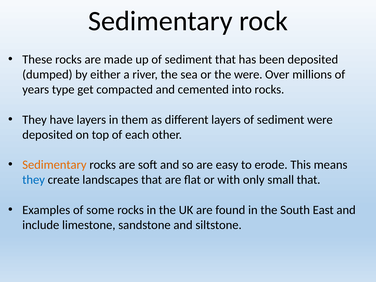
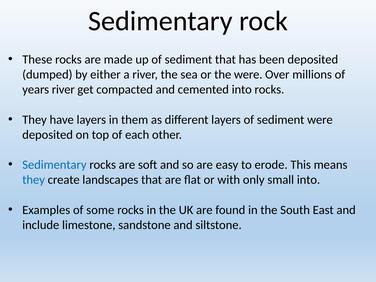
years type: type -> river (63, 90)
Sedimentary colour: orange -> blue (54, 165)
small that: that -> into (309, 180)
